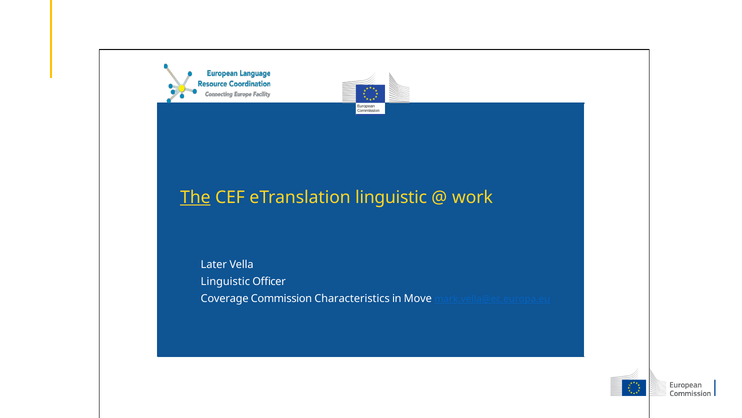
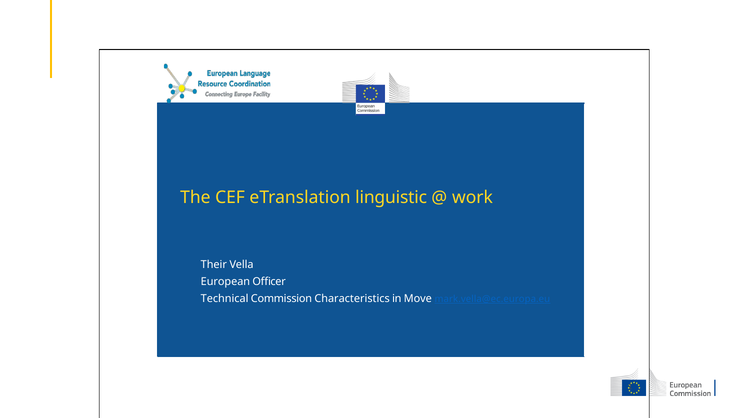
The underline: present -> none (195, 197)
Later: Later -> Their (214, 264)
Linguistic: Linguistic -> European (225, 281)
Coverage: Coverage -> Technical (225, 298)
